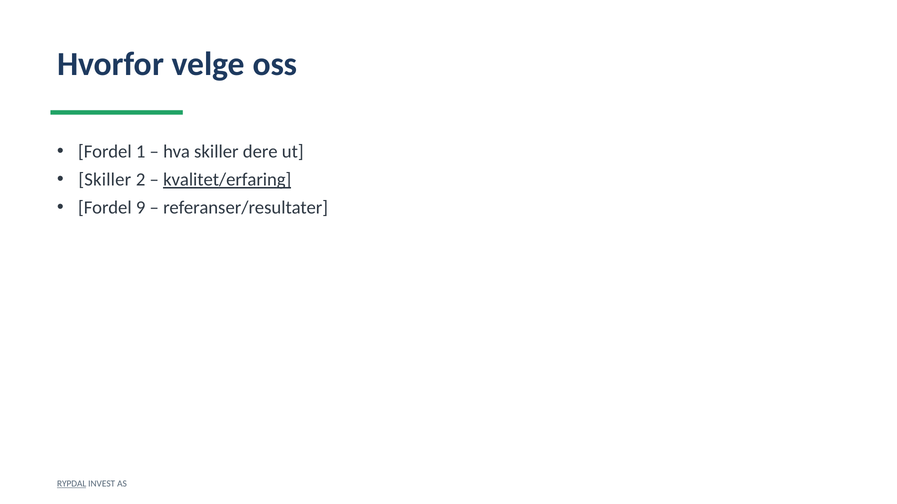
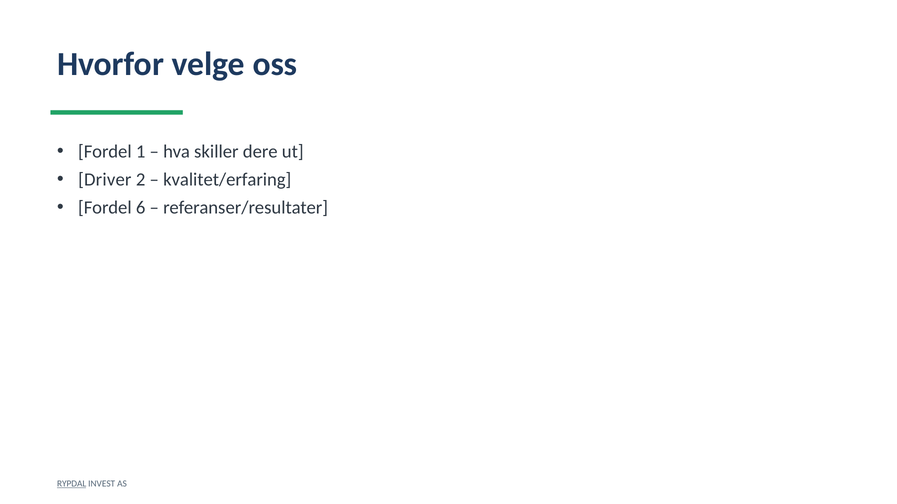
Skiller: Skiller -> Driver (105, 180)
kvalitet/erfaring underline: present -> none (227, 180)
9: 9 -> 6 (141, 208)
